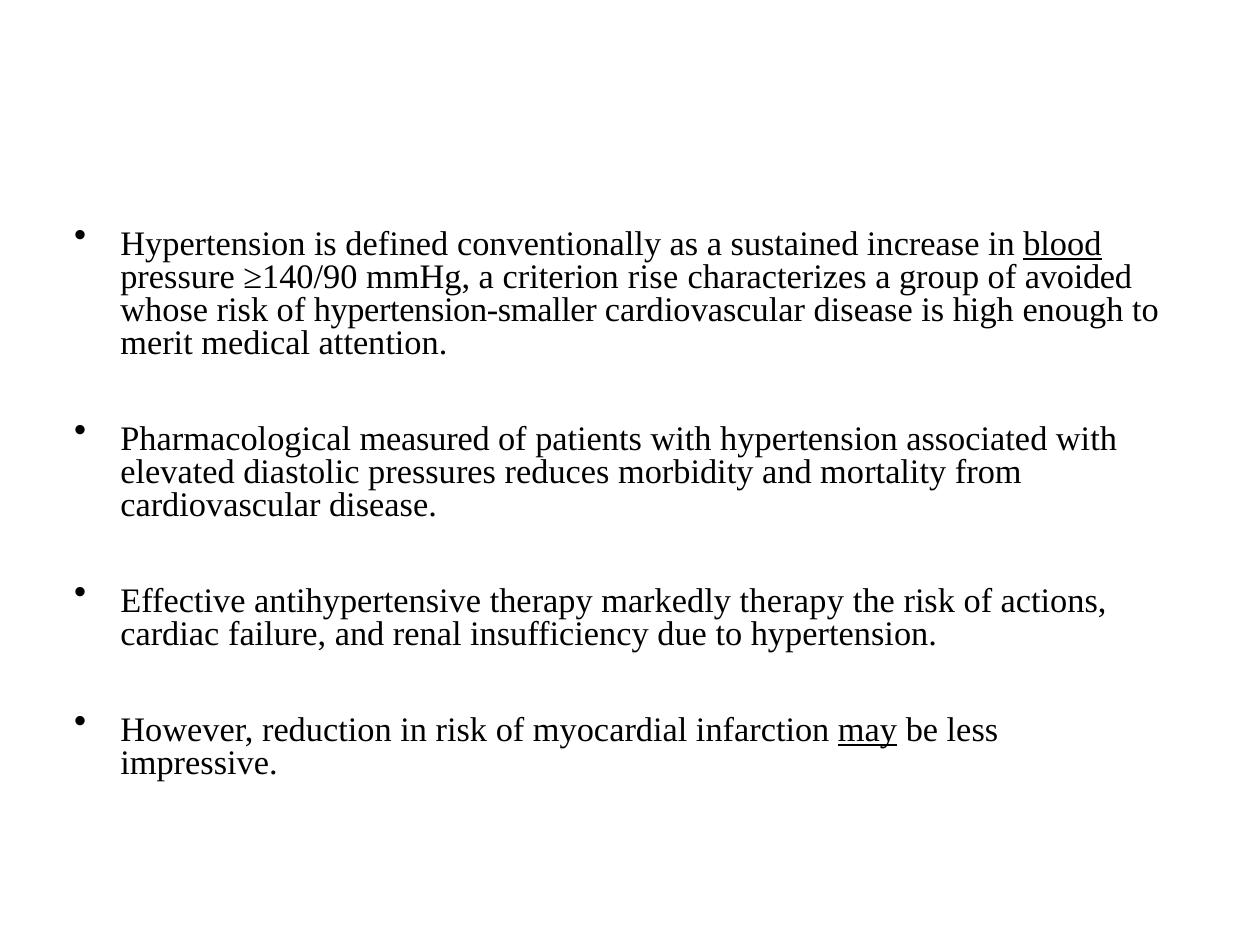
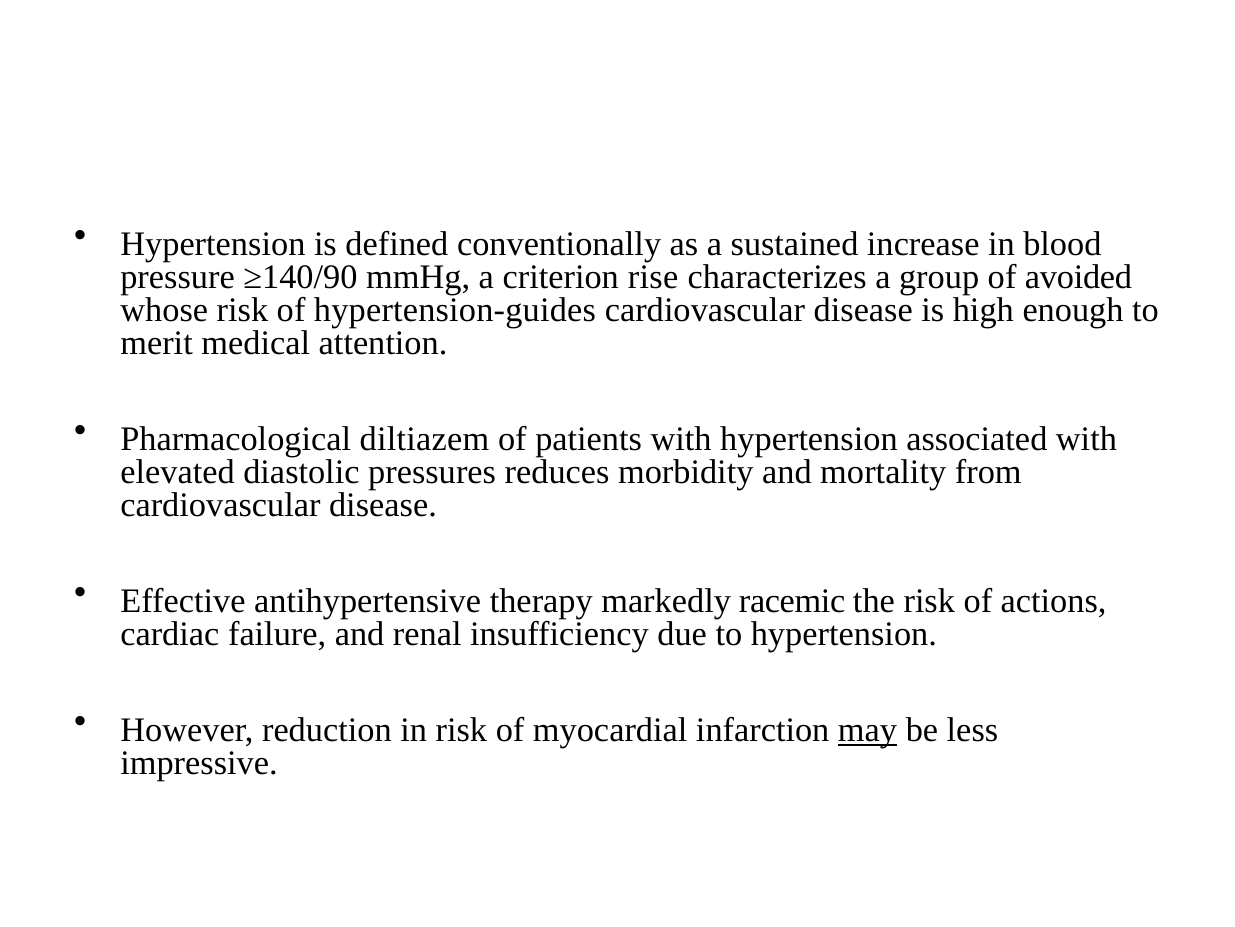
blood underline: present -> none (1062, 244)
hypertension-smaller: hypertension-smaller -> hypertension-guides (455, 310)
measured: measured -> diltiazem (424, 439)
markedly therapy: therapy -> racemic (792, 601)
